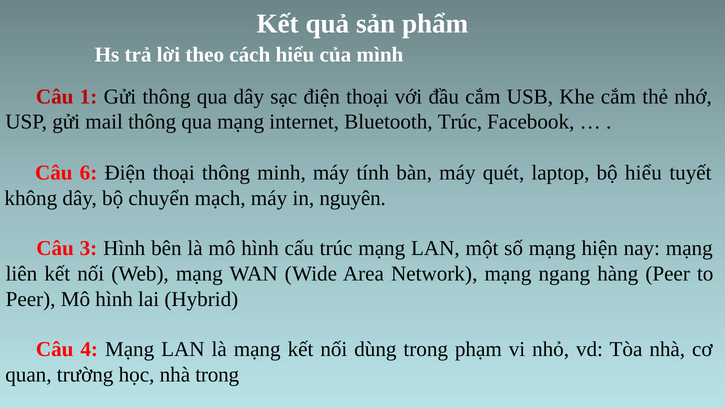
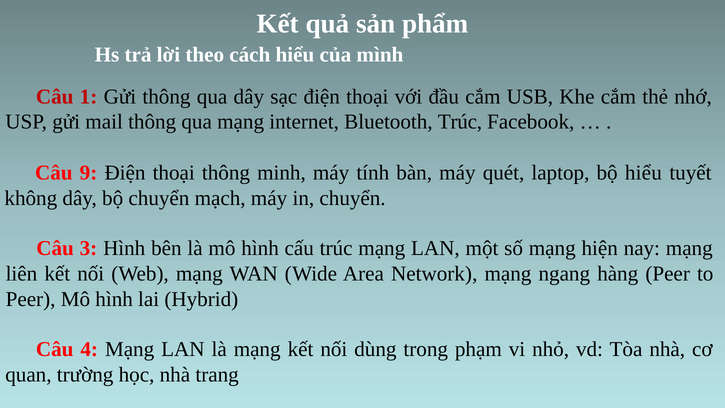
6: 6 -> 9 (89, 173)
in nguyên: nguyên -> chuyển (353, 198)
nhà trong: trong -> trang (217, 375)
